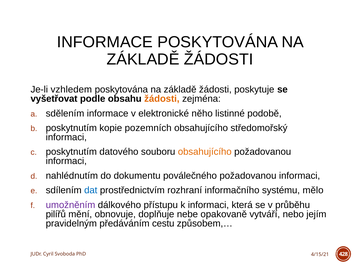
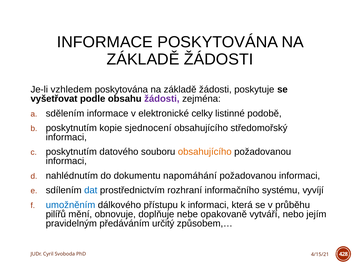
žádosti colour: orange -> purple (162, 99)
něho: něho -> celky (202, 113)
pozemních: pozemních -> sjednocení (148, 128)
poválečného: poválečného -> napomáhání (190, 176)
mělo: mělo -> vyvíjí (313, 190)
umožněním colour: purple -> blue (71, 205)
cestu: cestu -> určitý (163, 223)
